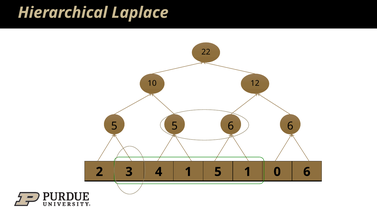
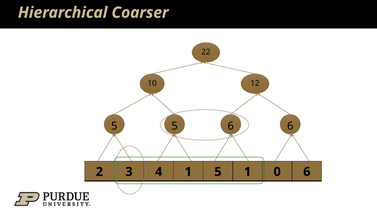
Laplace: Laplace -> Coarser (140, 13)
